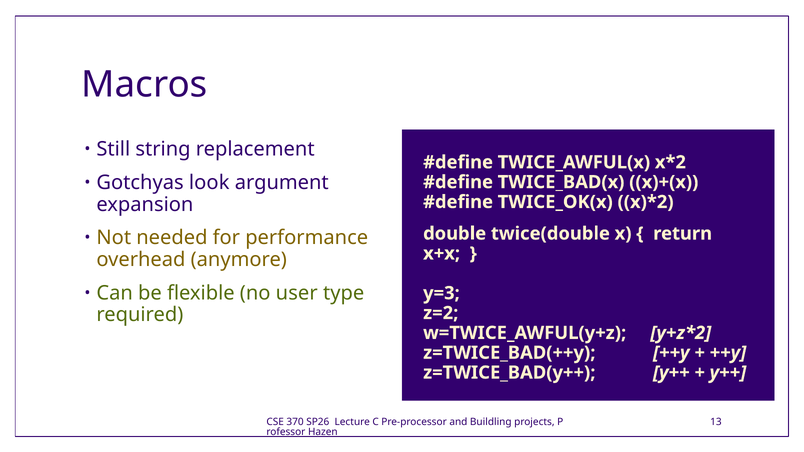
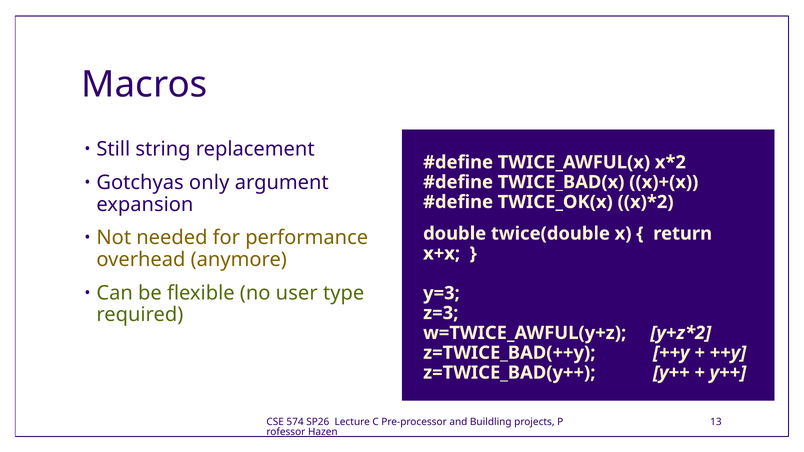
look: look -> only (209, 183)
z=2: z=2 -> z=3 (441, 313)
370: 370 -> 574 (295, 422)
